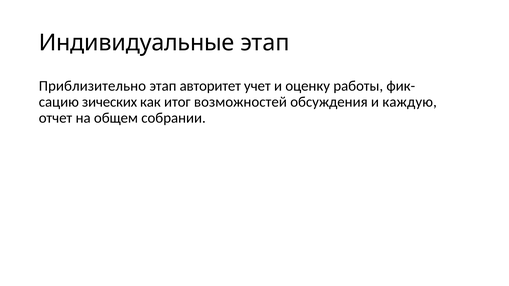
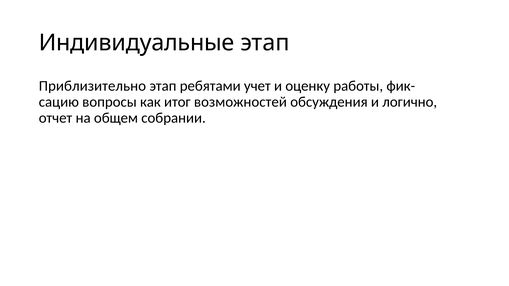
авторитет: авторитет -> ребятами (210, 86)
зических: зических -> вопросы (109, 102)
каждую: каждую -> логично (410, 102)
